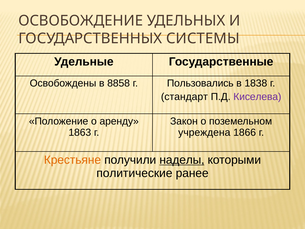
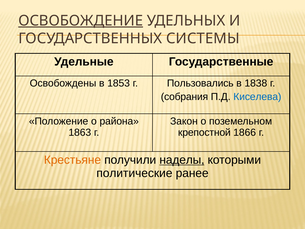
ОСВОБОЖДЕНИЕ underline: none -> present (81, 21)
8858: 8858 -> 1853 (119, 83)
стандарт: стандарт -> собрания (184, 97)
Киселева colour: purple -> blue (257, 97)
аренду: аренду -> района (119, 121)
учреждена: учреждена -> крепостной (204, 132)
